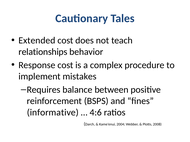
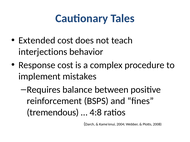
relationships: relationships -> interjections (43, 52)
informative: informative -> tremendous (53, 113)
4:6: 4:6 -> 4:8 (96, 113)
